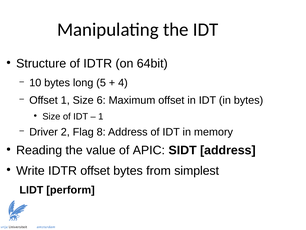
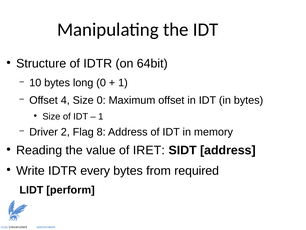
long 5: 5 -> 0 (101, 83)
4: 4 -> 1 (123, 83)
Offset 1: 1 -> 4 (65, 100)
Size 6: 6 -> 0 (101, 100)
APIC: APIC -> IRET (149, 150)
IDTR offset: offset -> every (95, 170)
simplest: simplest -> required (197, 170)
